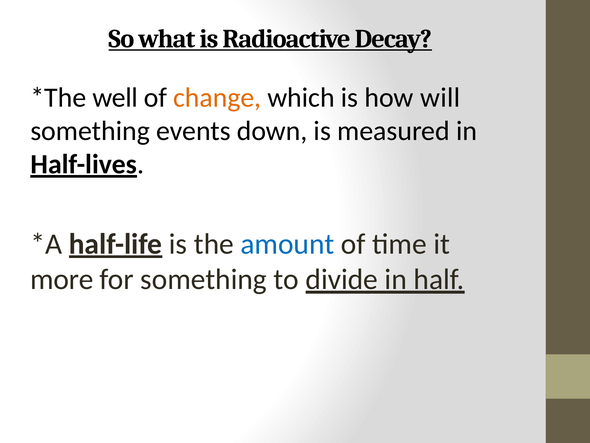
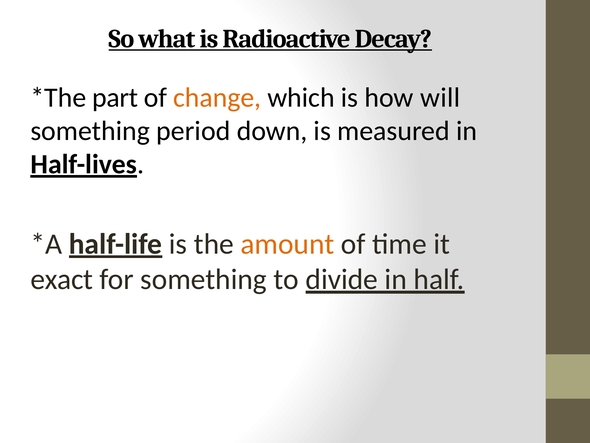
well: well -> part (115, 97)
events: events -> period (193, 131)
amount colour: blue -> orange (287, 244)
more: more -> exact (62, 279)
